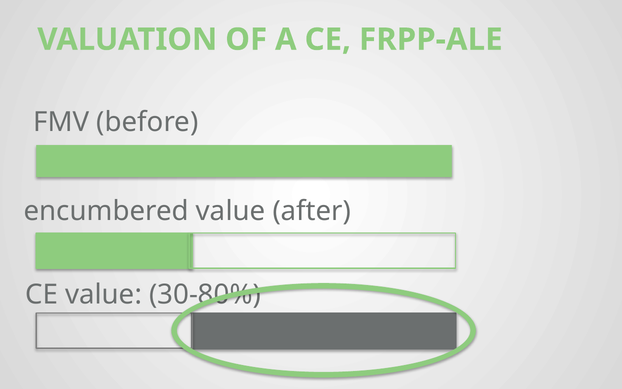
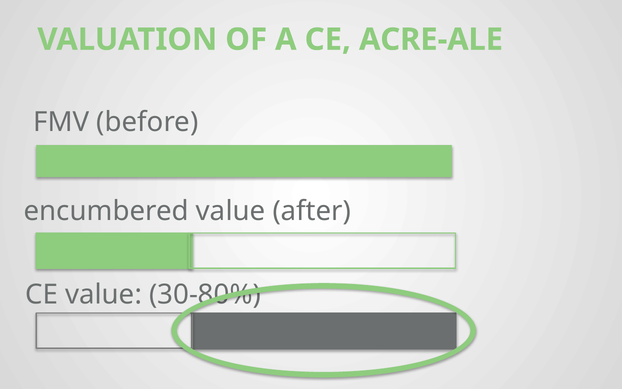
FRPP-ALE: FRPP-ALE -> ACRE-ALE (431, 40)
